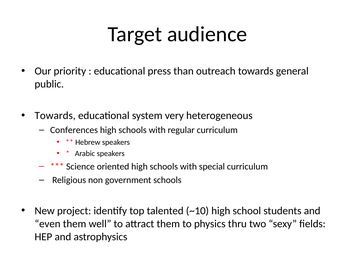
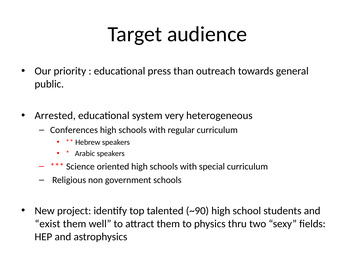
Towards: Towards -> Arrested (55, 116)
~10: ~10 -> ~90 (197, 211)
even: even -> exist (47, 224)
